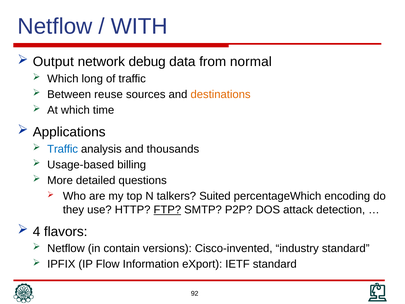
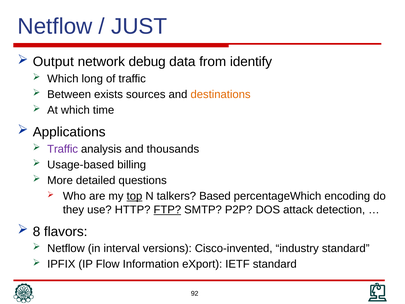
WITH: WITH -> JUST (139, 27)
normal: normal -> identify (251, 62)
reuse: reuse -> exists (109, 94)
Traffic colour: blue -> purple (63, 149)
top underline: none -> present (134, 196)
Suited: Suited -> Based (215, 196)
4: 4 -> 8 (37, 231)
contain: contain -> interval (122, 248)
